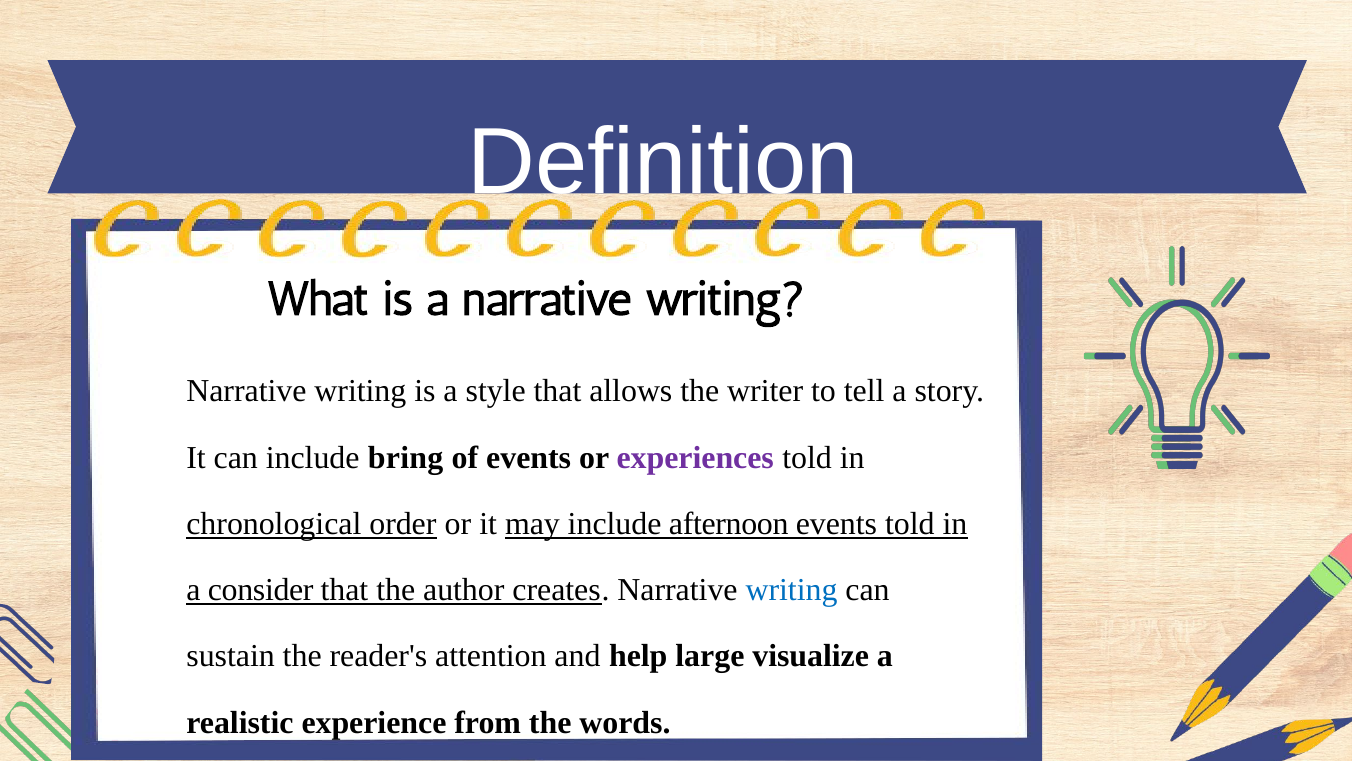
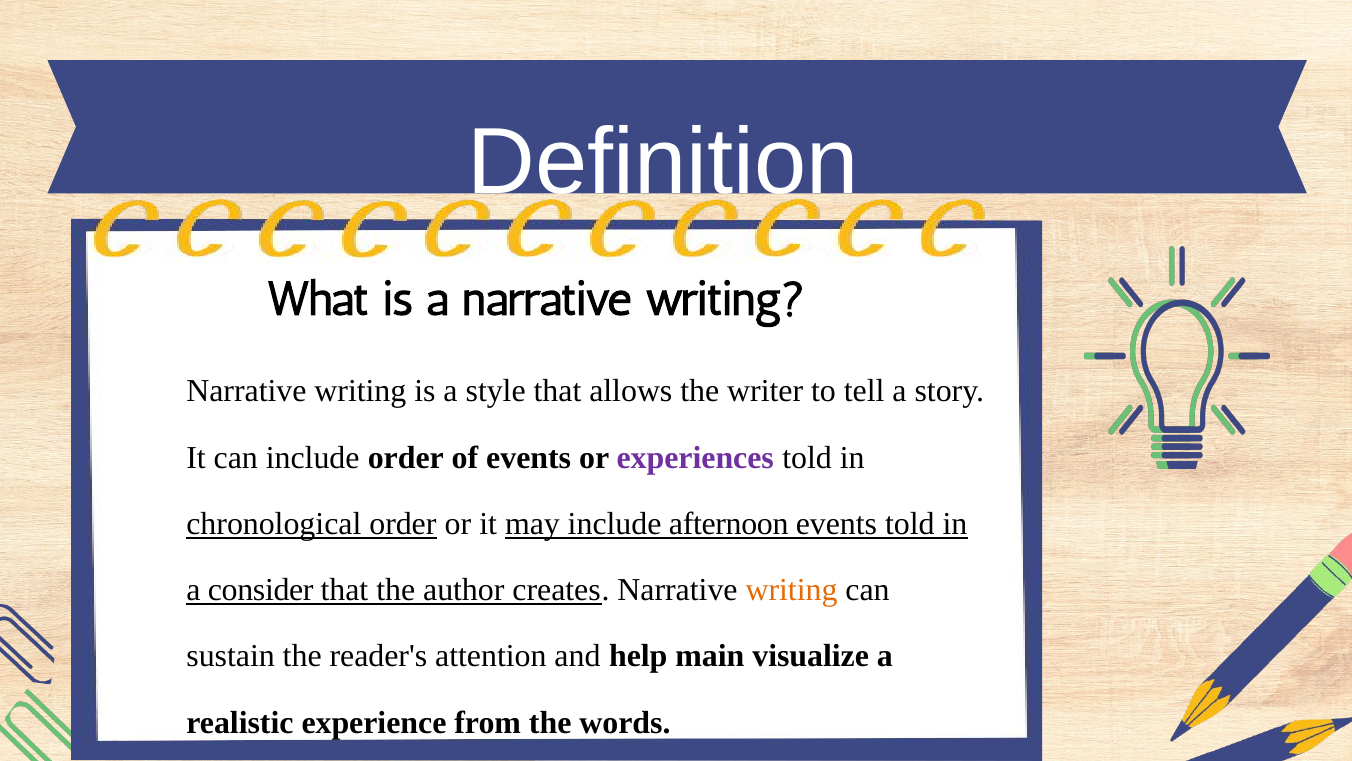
include bring: bring -> order (406, 457)
writing colour: blue -> orange (791, 590)
large: large -> main (710, 656)
